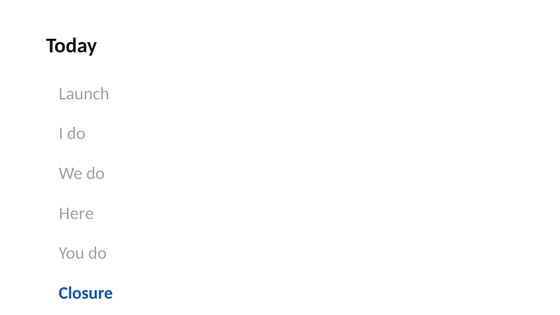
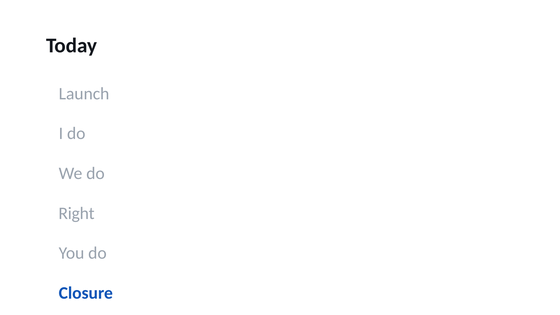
Here: Here -> Right (77, 213)
